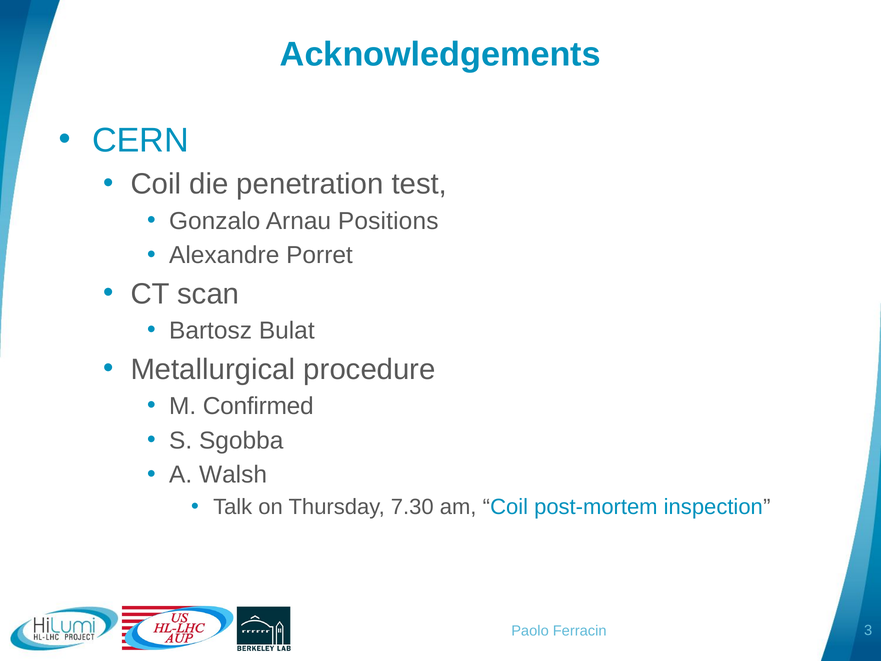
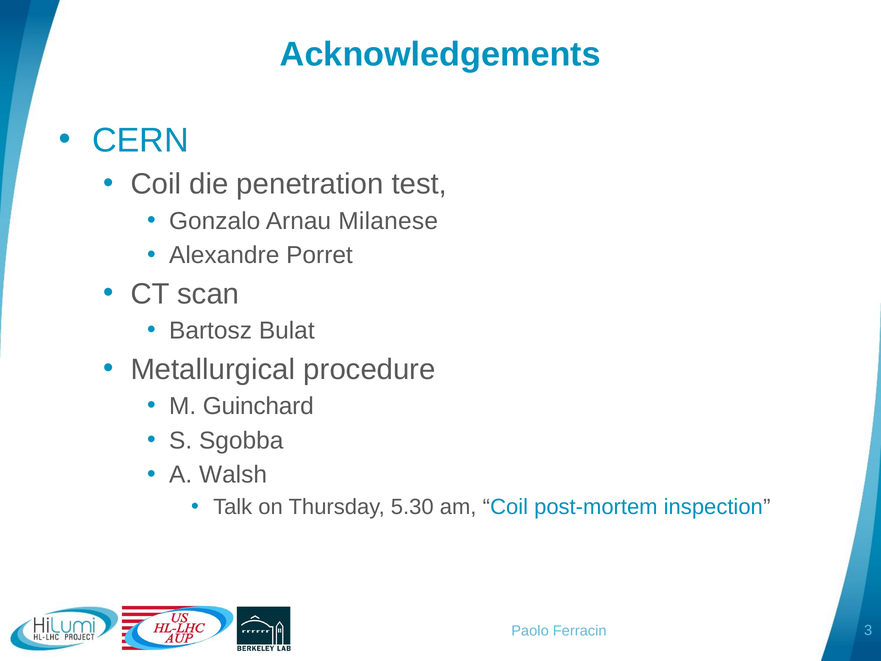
Positions: Positions -> Milanese (388, 221)
Confirmed: Confirmed -> Guinchard (258, 406)
7.30: 7.30 -> 5.30 (412, 507)
